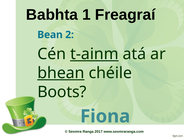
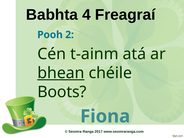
1: 1 -> 4 (86, 15)
Bean: Bean -> Pooh (50, 35)
t-ainm underline: present -> none (94, 54)
